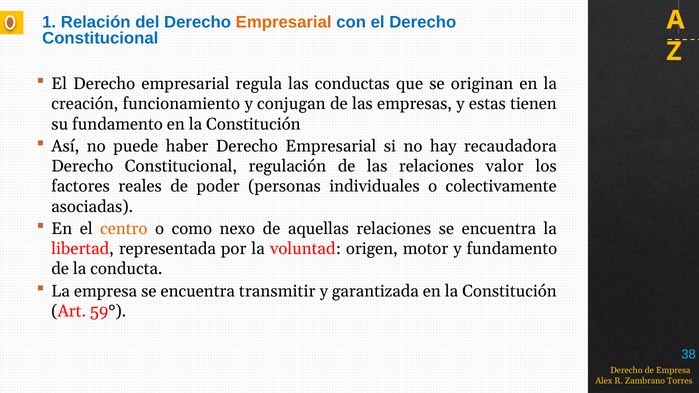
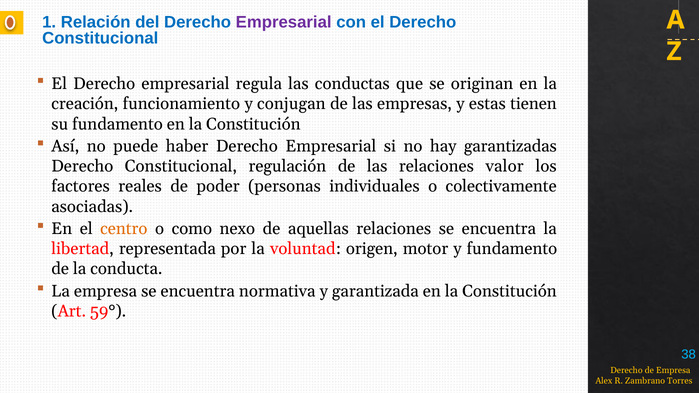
Empresarial colour: orange -> purple (284, 22)
recaudadora: recaudadora -> garantizadas (510, 146)
transmitir: transmitir -> normativa (277, 291)
